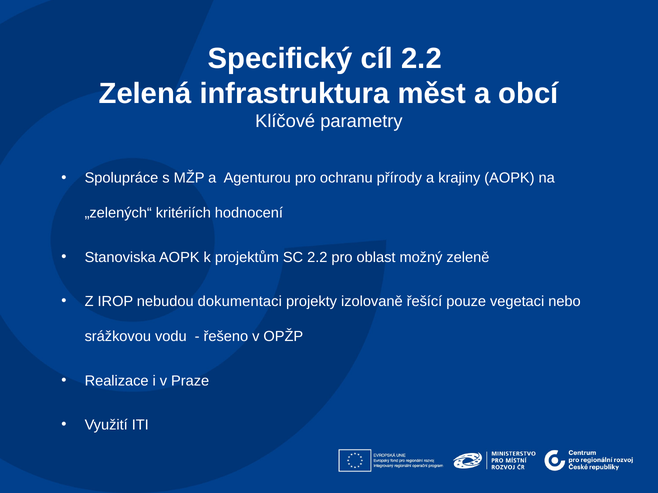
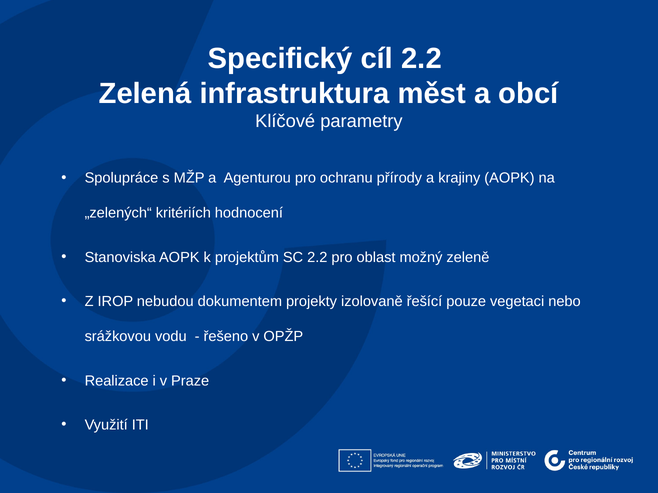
dokumentaci: dokumentaci -> dokumentem (240, 302)
